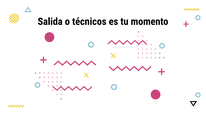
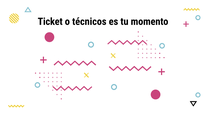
Salida: Salida -> Ticket (50, 22)
